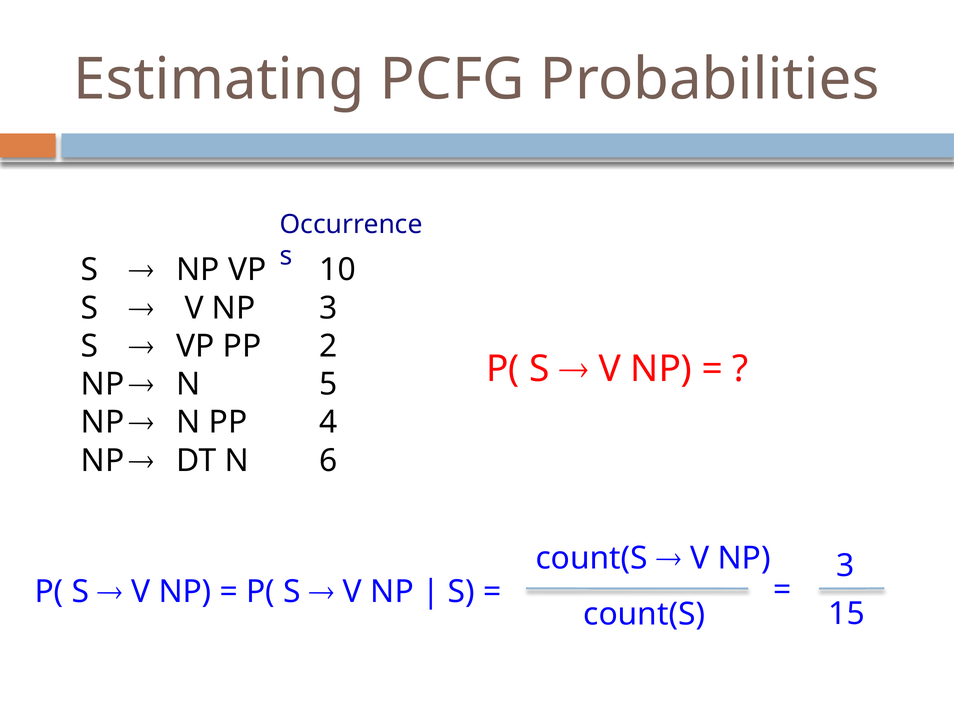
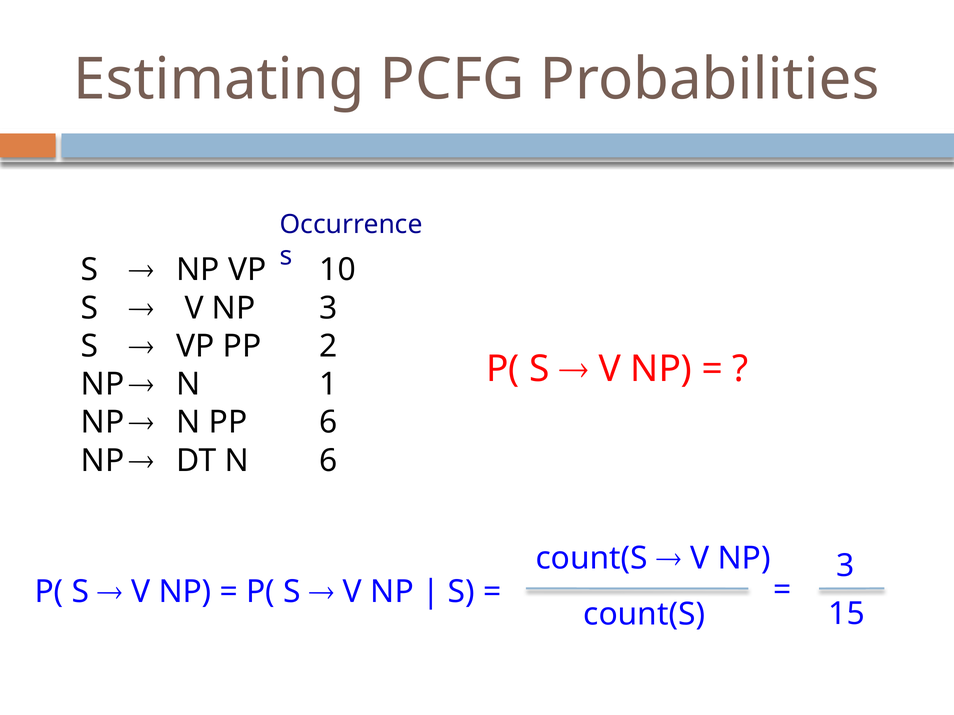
5: 5 -> 1 (329, 385)
PP 4: 4 -> 6 (329, 423)
